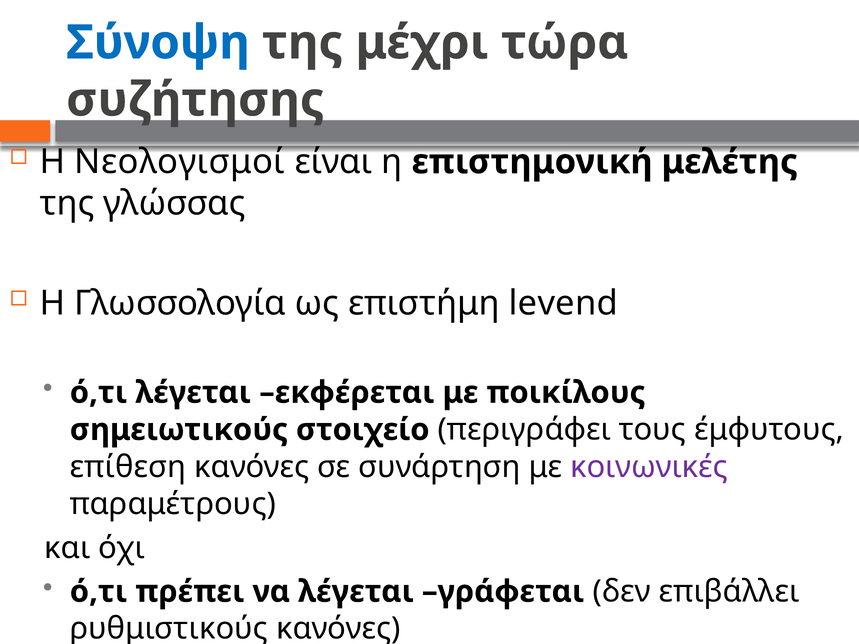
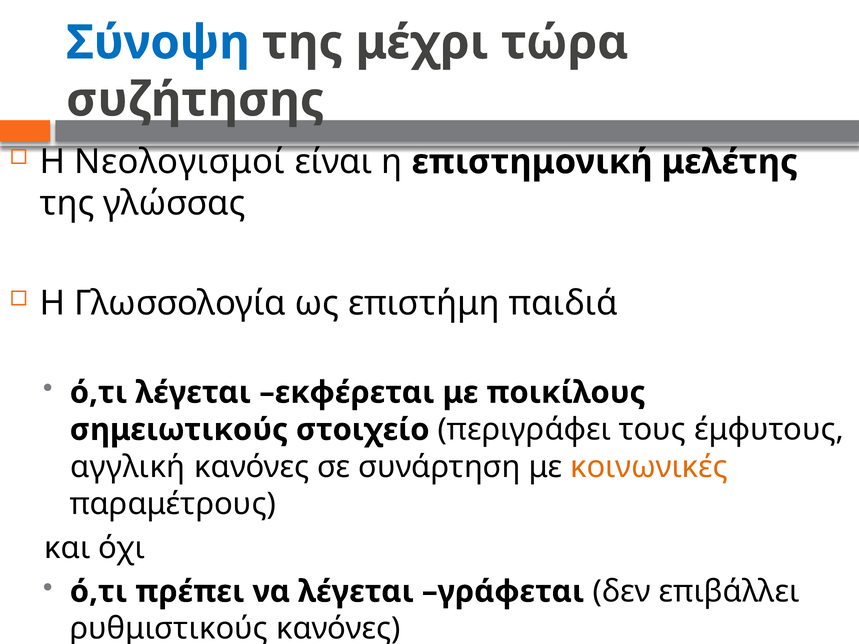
levend: levend -> παιδιά (563, 303)
επίθεση: επίθεση -> αγγλική (128, 467)
κοινωνικές colour: purple -> orange (649, 467)
